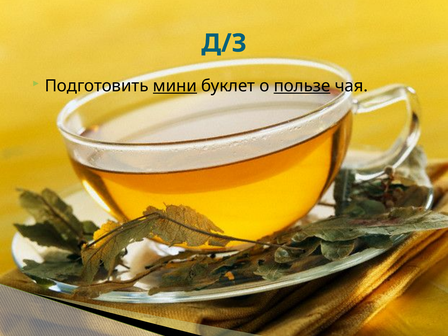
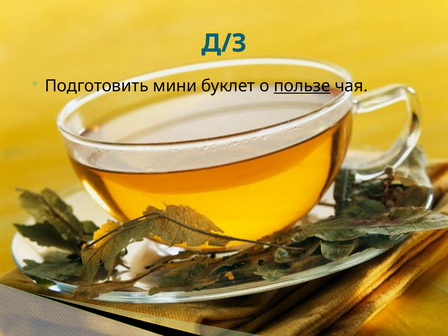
мини underline: present -> none (175, 86)
